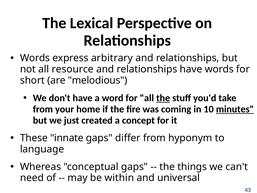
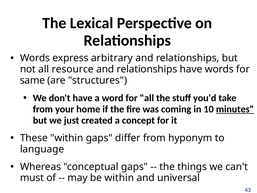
short: short -> same (32, 80)
melodious: melodious -> structures (98, 80)
the underline: present -> none (163, 98)
These innate: innate -> within (67, 138)
need: need -> must (32, 178)
